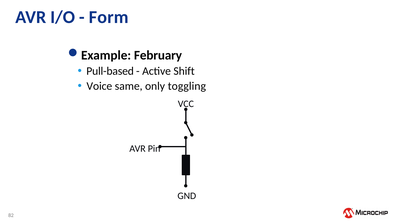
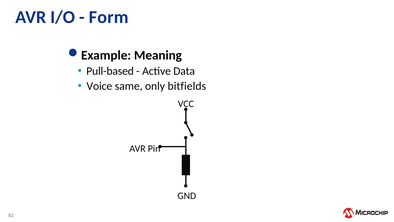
February: February -> Meaning (158, 55)
Shift: Shift -> Data (184, 71)
toggling: toggling -> bitfields (187, 86)
